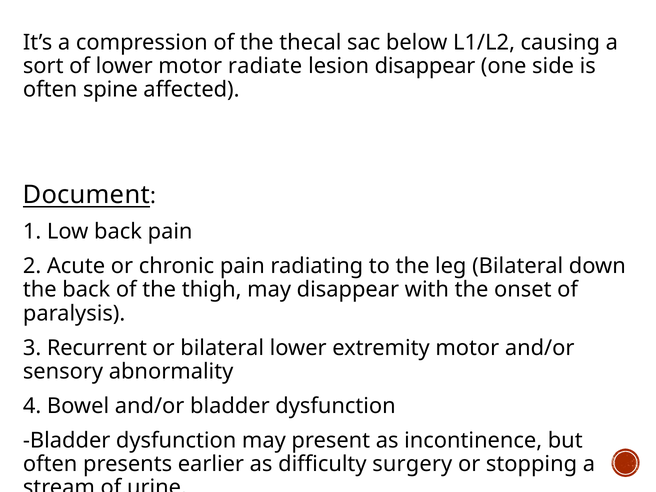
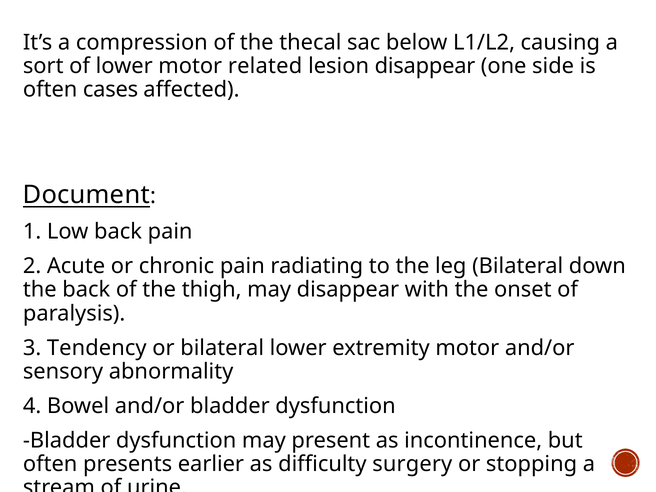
radiate: radiate -> related (265, 66)
spine: spine -> cases (111, 90)
Recurrent: Recurrent -> Tendency (97, 348)
